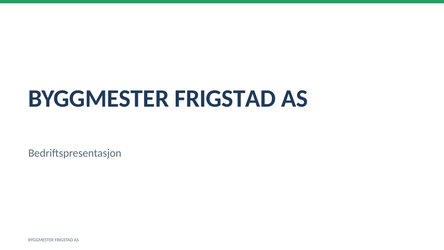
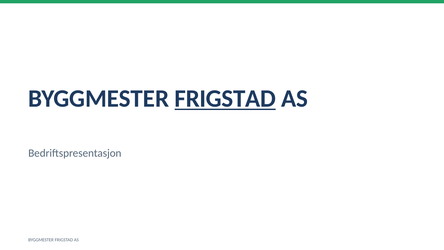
FRIGSTAD underline: none -> present (225, 98)
